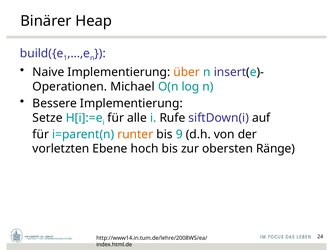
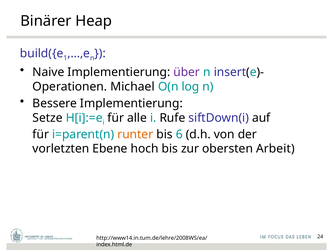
über colour: orange -> purple (187, 72)
9: 9 -> 6 (179, 134)
Ränge: Ränge -> Arbeit (275, 149)
